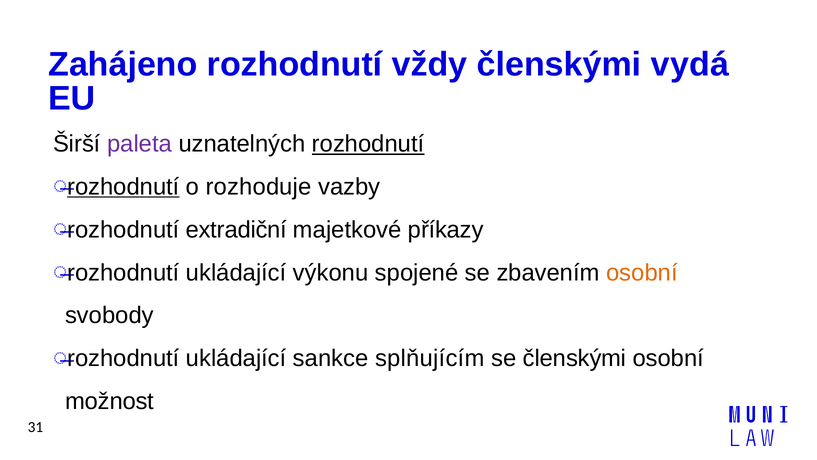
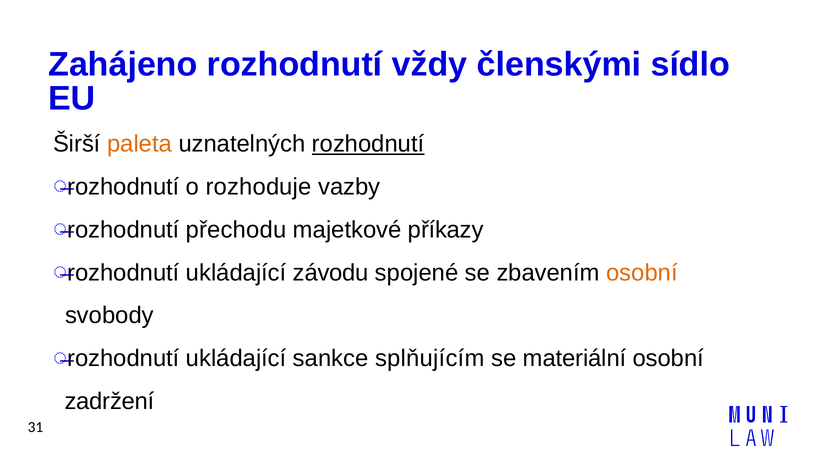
vydá: vydá -> sídlo (690, 64)
paleta colour: purple -> orange (140, 144)
rozhodnutí underline: present -> none (123, 187)
extradiční: extradiční -> přechodu (236, 229)
výkonu: výkonu -> závodu (331, 272)
se členskými: členskými -> materiální (575, 358)
možnost: možnost -> zadržení (110, 401)
